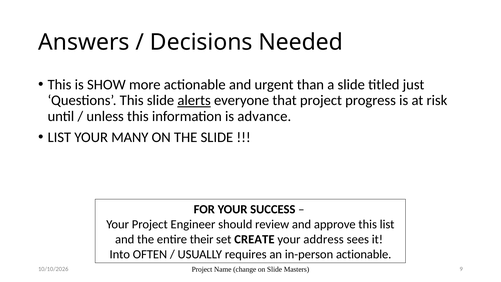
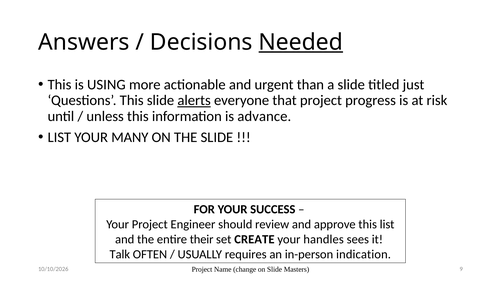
Needed underline: none -> present (301, 42)
SHOW: SHOW -> USING (106, 85)
address: address -> handles (324, 239)
Into: Into -> Talk (120, 254)
in-person actionable: actionable -> indication (364, 254)
